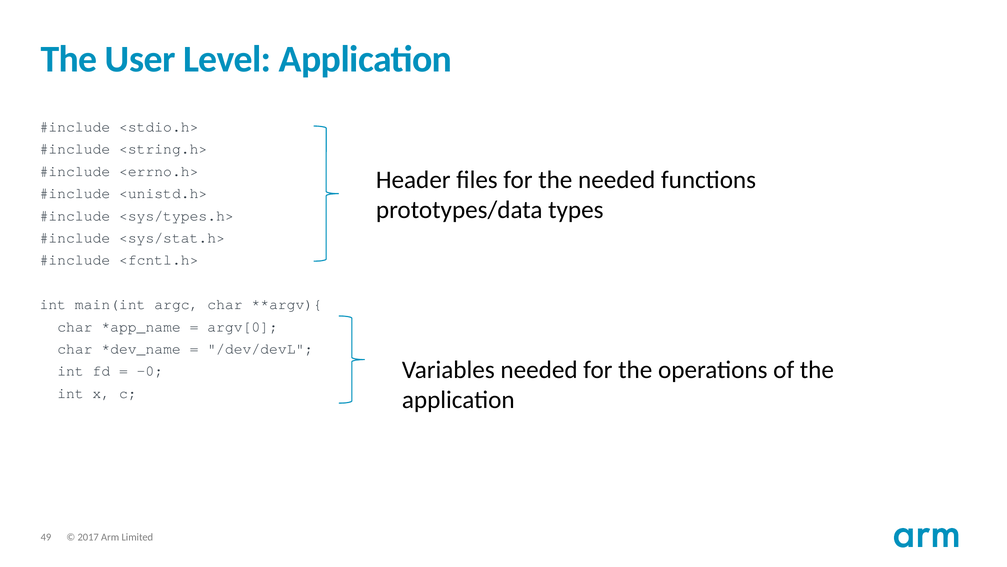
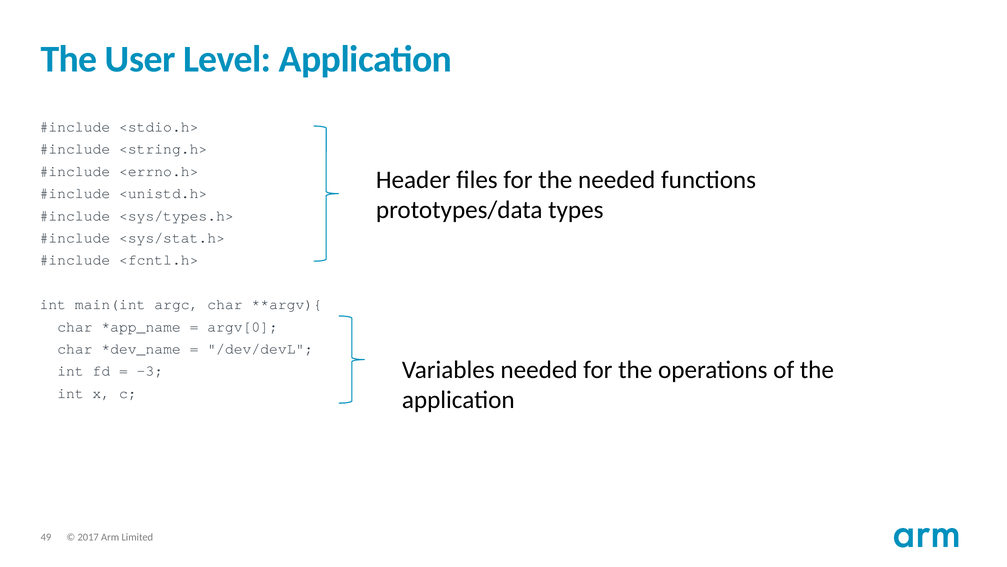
-0: -0 -> -3 (150, 371)
